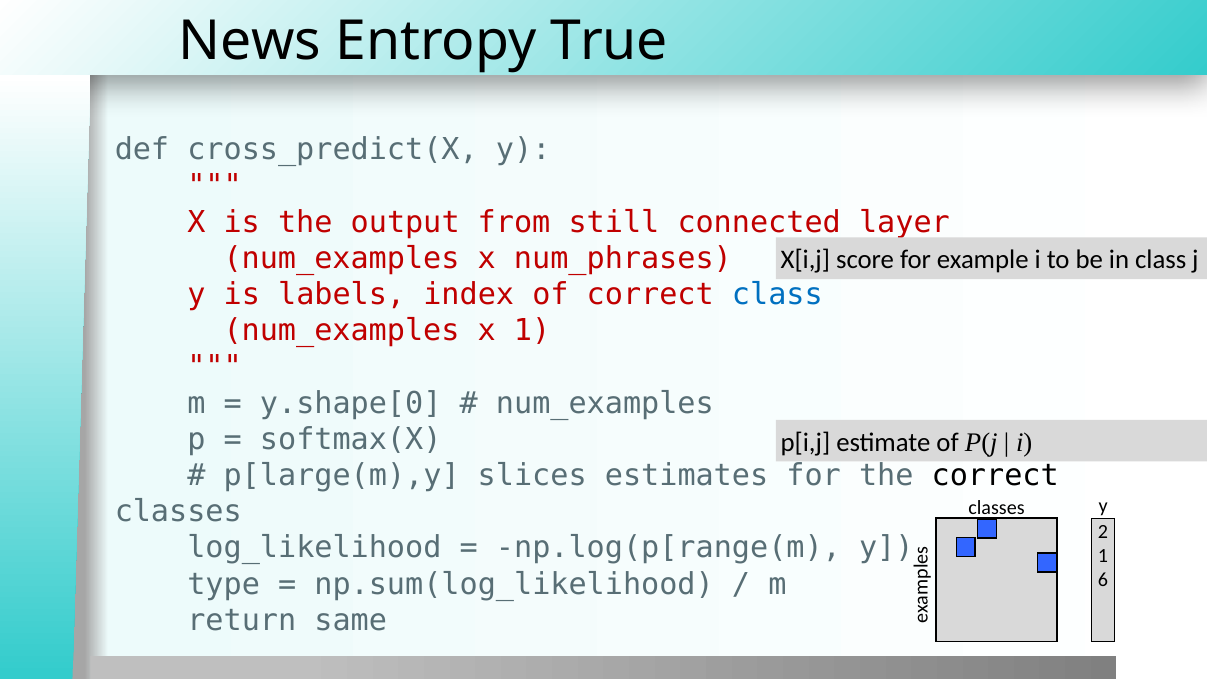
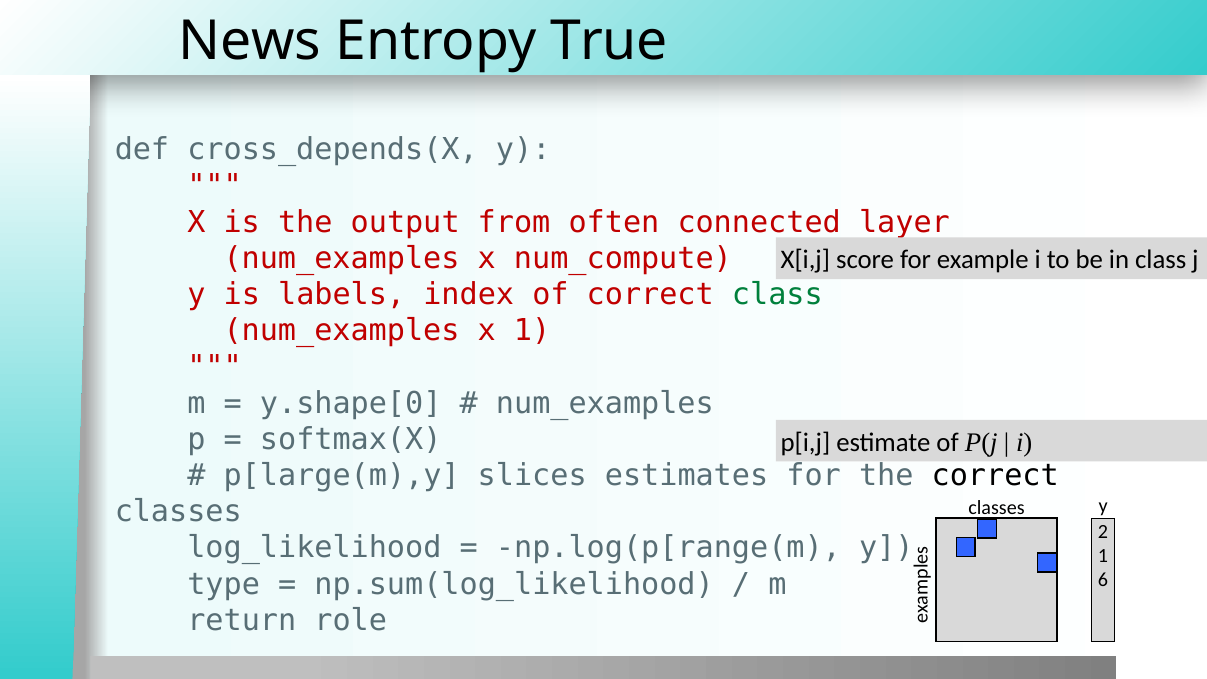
cross_predict(X: cross_predict(X -> cross_depends(X (333, 150)
still: still -> often (614, 222)
num_phrases: num_phrases -> num_compute (623, 258)
class colour: blue -> green (777, 294)
same: same -> role (351, 620)
